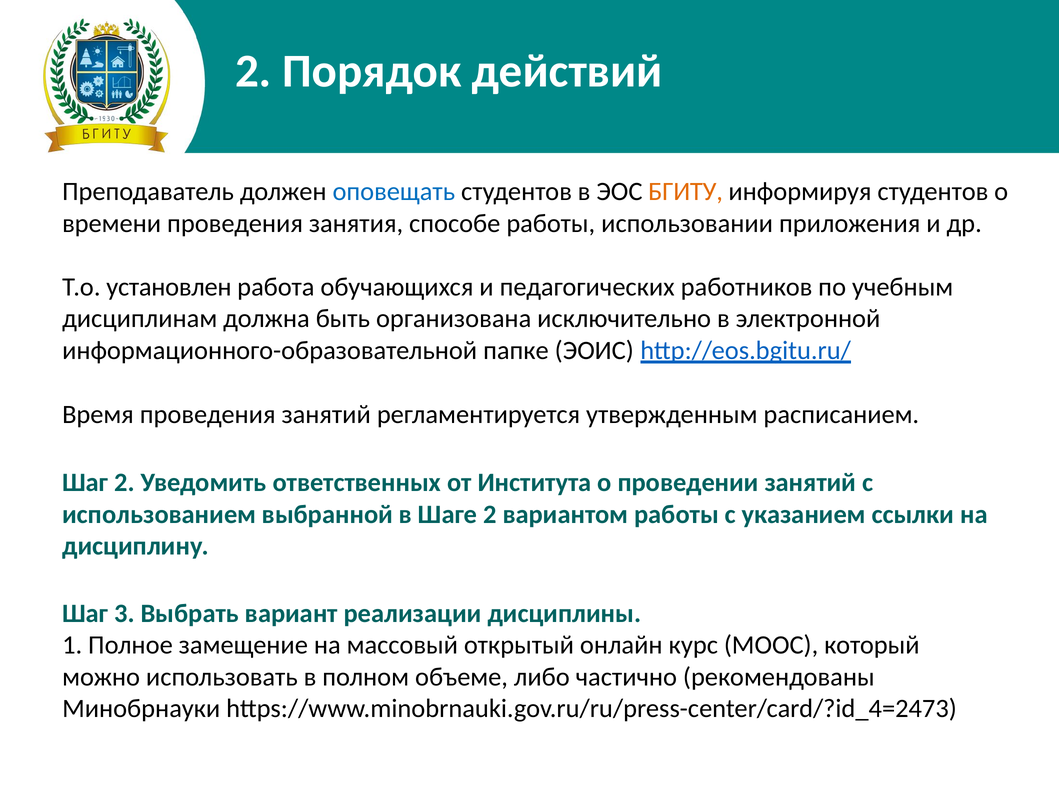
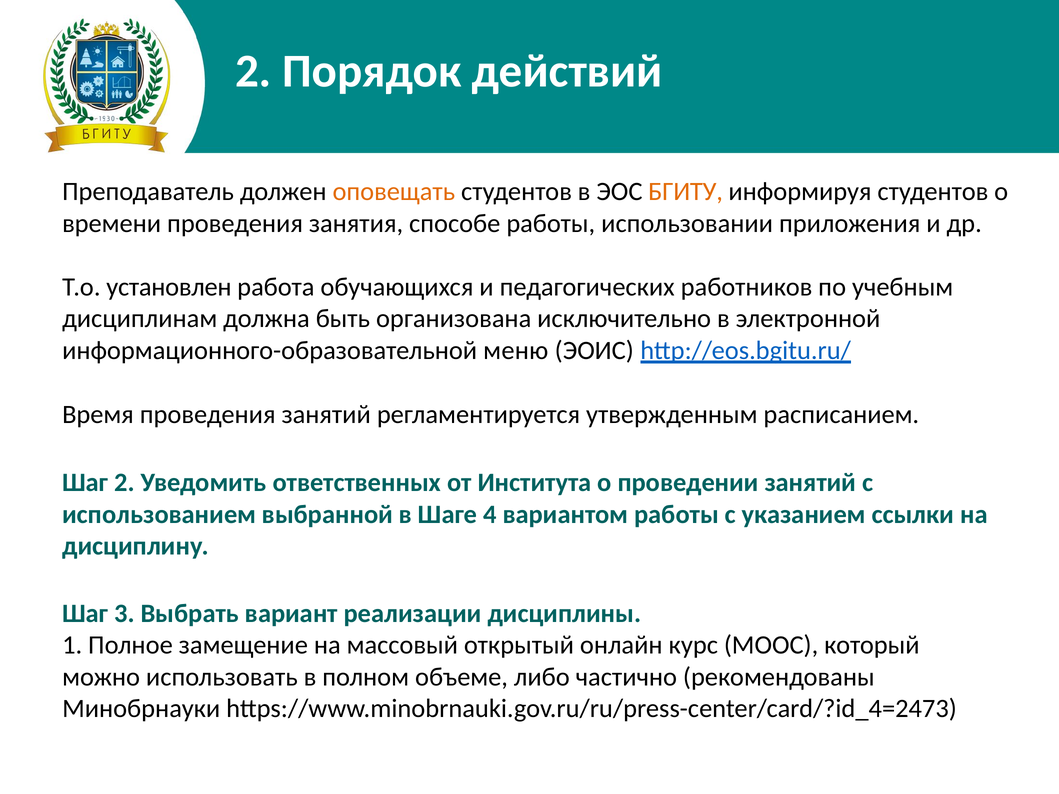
оповещать colour: blue -> orange (394, 192)
папке: папке -> меню (516, 351)
Шаге 2: 2 -> 4 (490, 515)
